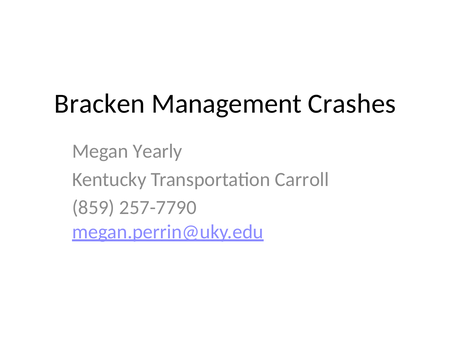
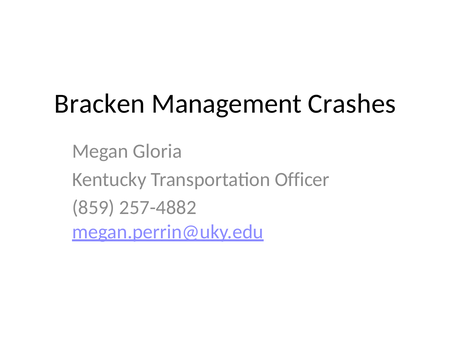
Yearly: Yearly -> Gloria (157, 151)
Carroll: Carroll -> Officer (302, 179)
257-7790: 257-7790 -> 257-4882 (158, 207)
